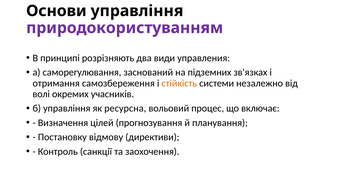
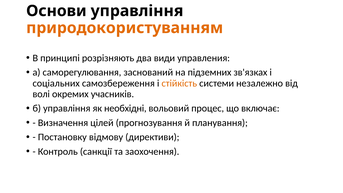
природокористуванням colour: purple -> orange (125, 28)
отримання: отримання -> соціальних (56, 83)
ресурсна: ресурсна -> необхідні (125, 108)
